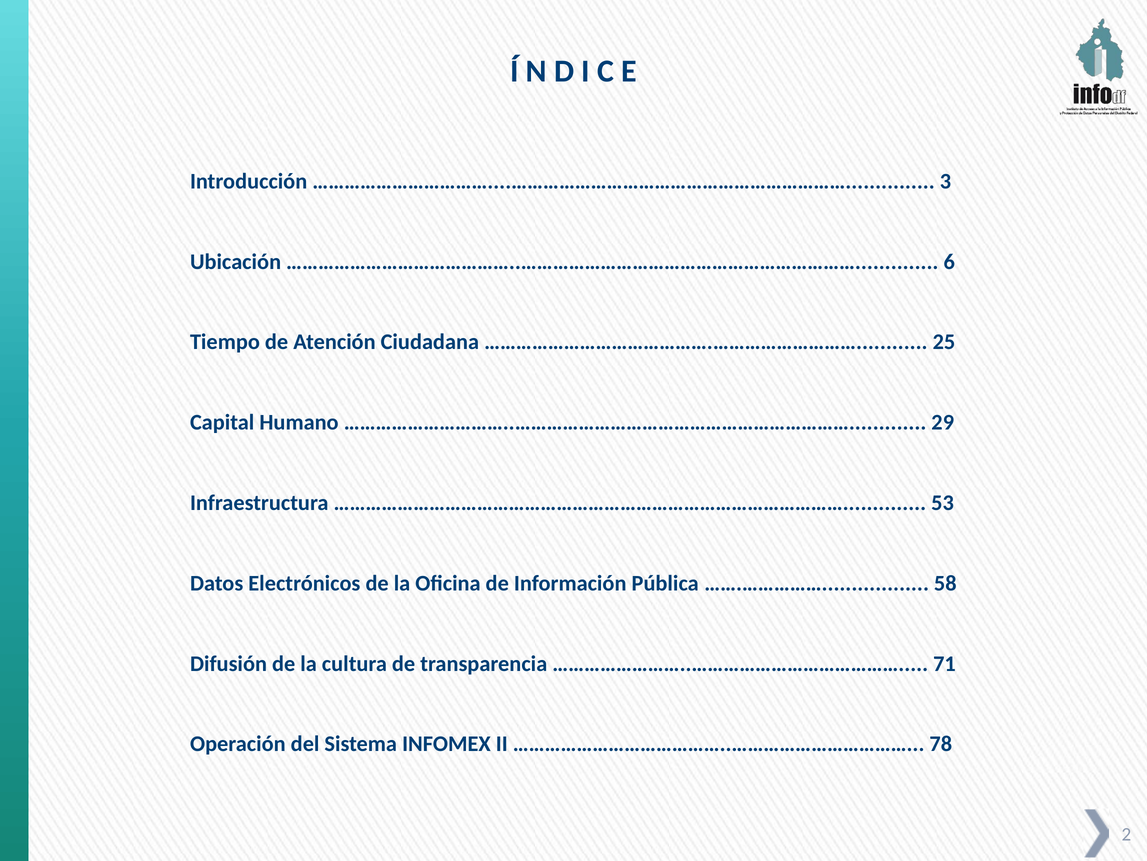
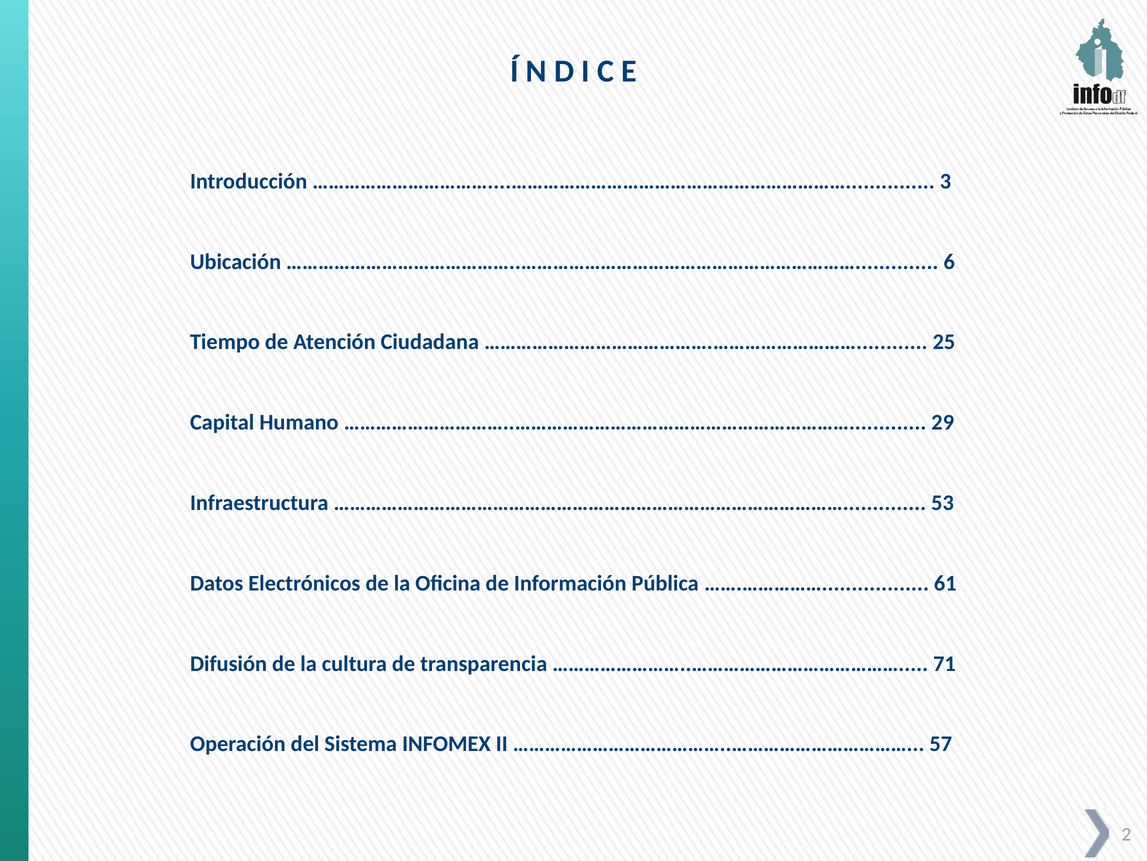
58: 58 -> 61 (945, 583)
78: 78 -> 57 (941, 743)
